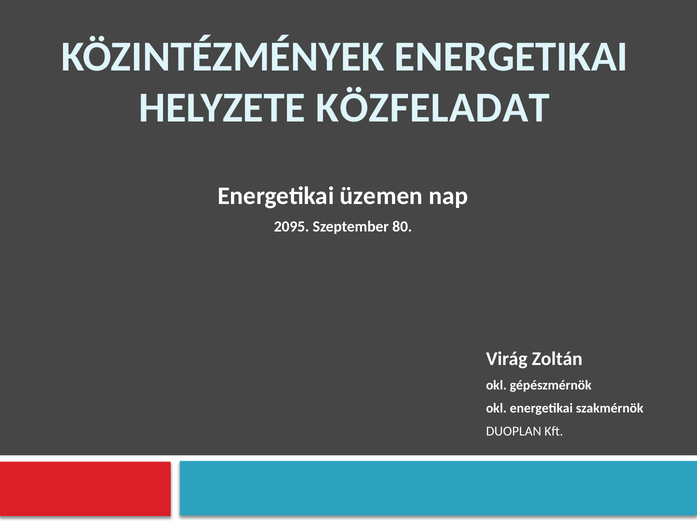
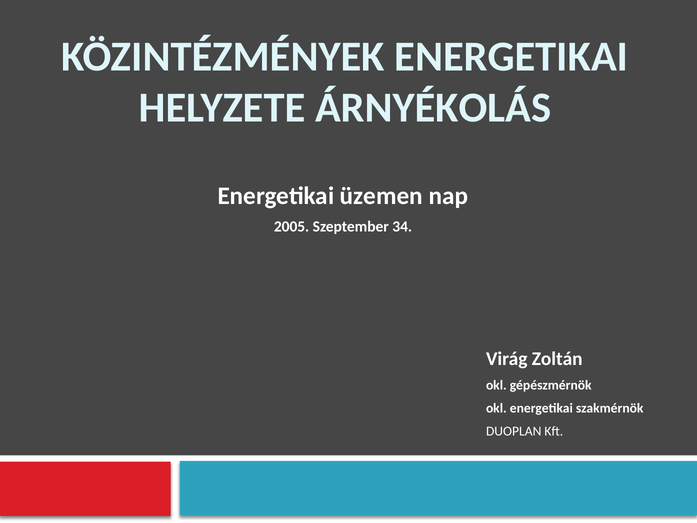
KÖZFELADAT: KÖZFELADAT -> ÁRNYÉKOLÁS (433, 108)
2095: 2095 -> 2005 (292, 226)
80: 80 -> 34 (402, 226)
